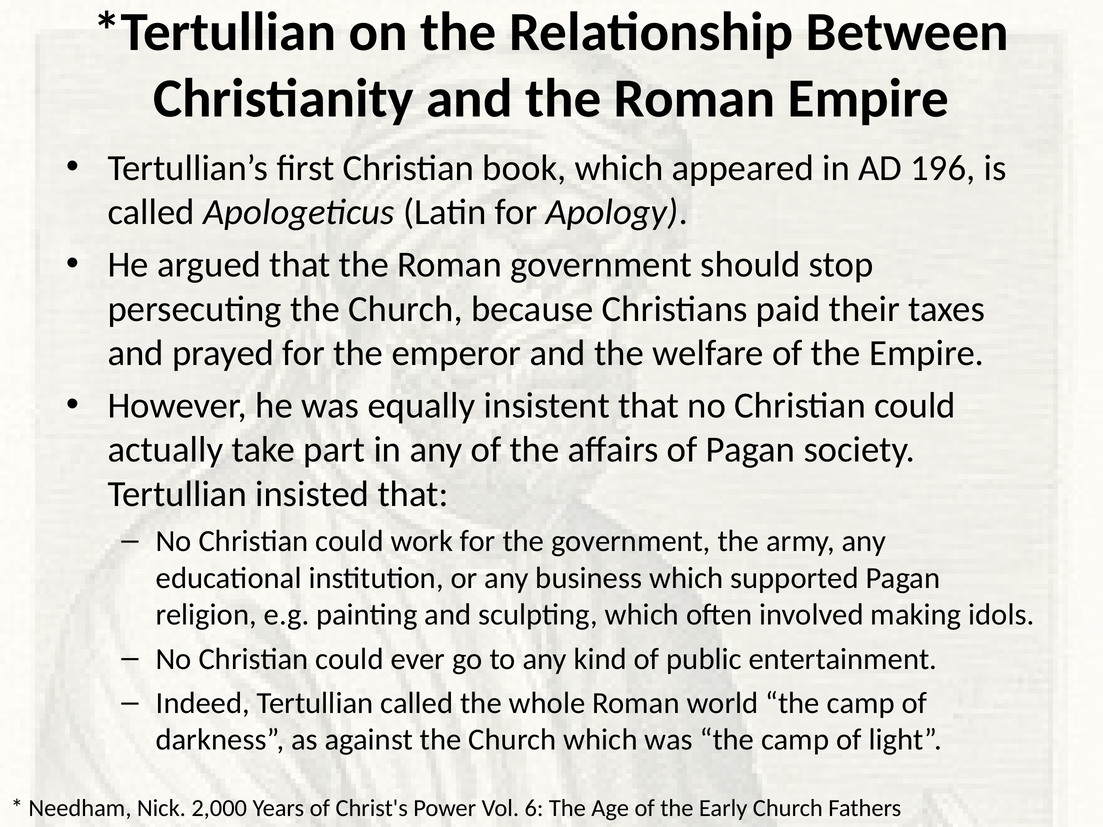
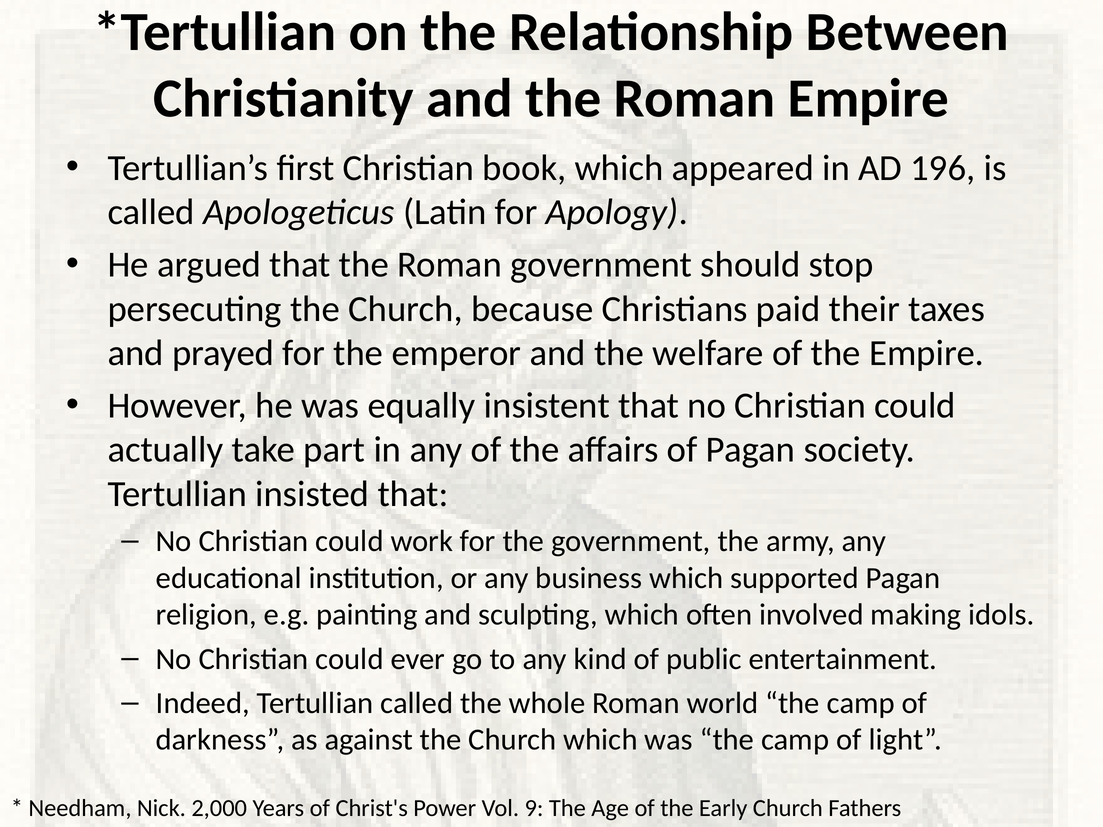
6: 6 -> 9 (534, 808)
